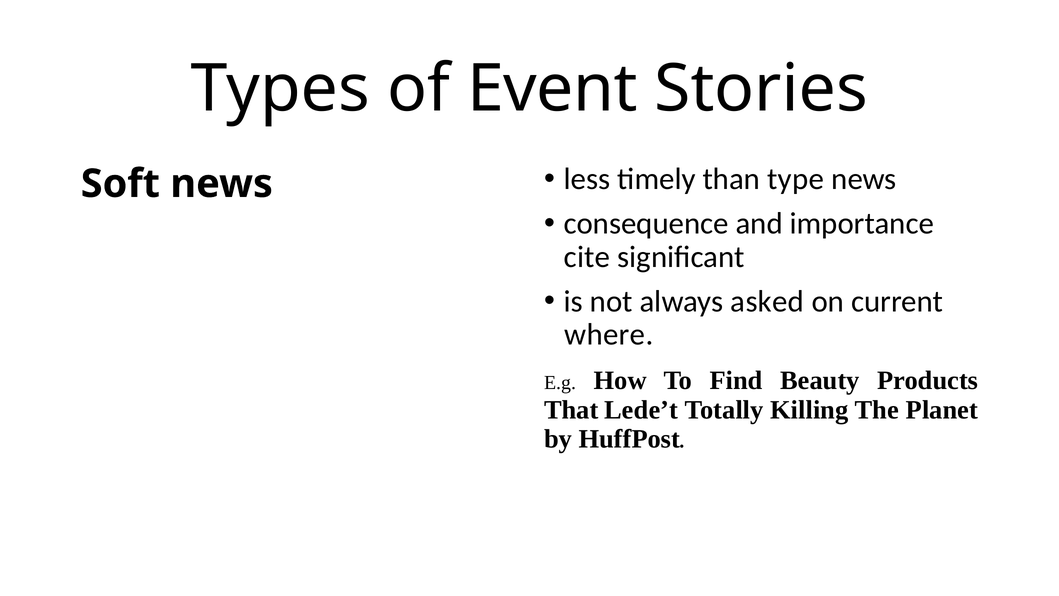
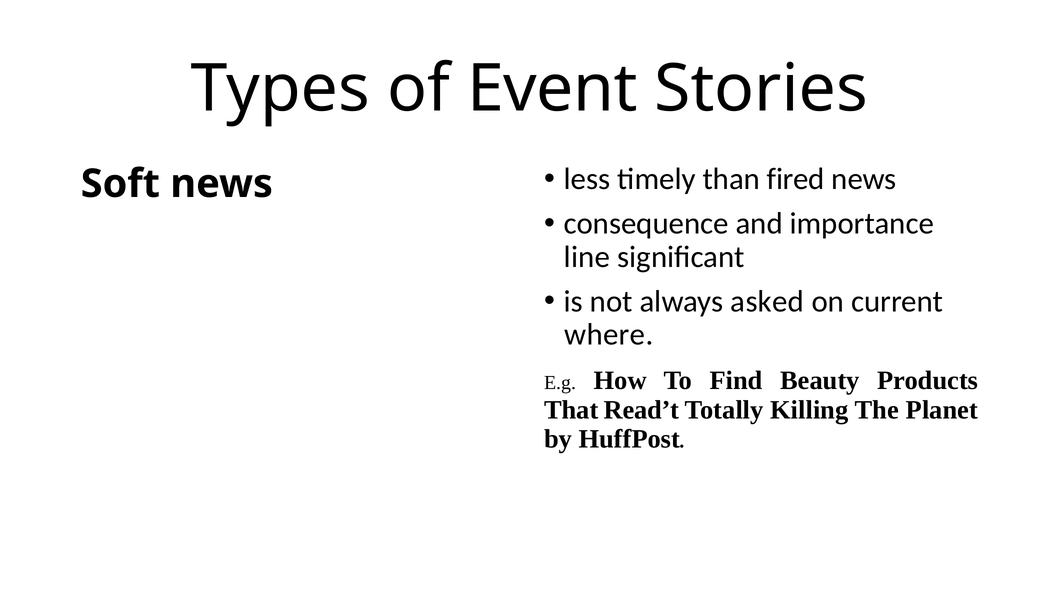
type: type -> fired (796, 179)
cite: cite -> line (587, 257)
Lede’t: Lede’t -> Read’t (641, 410)
